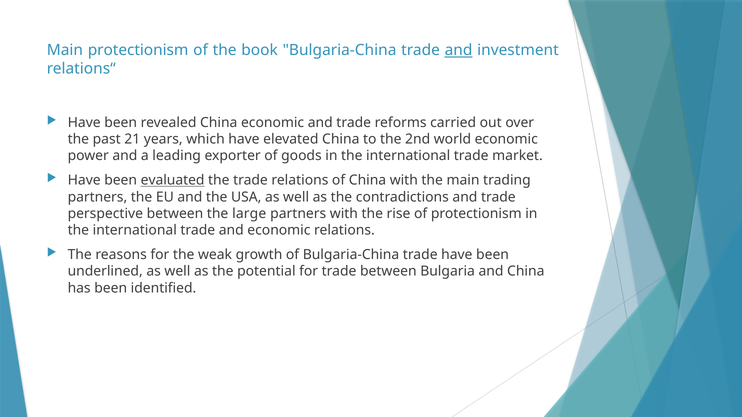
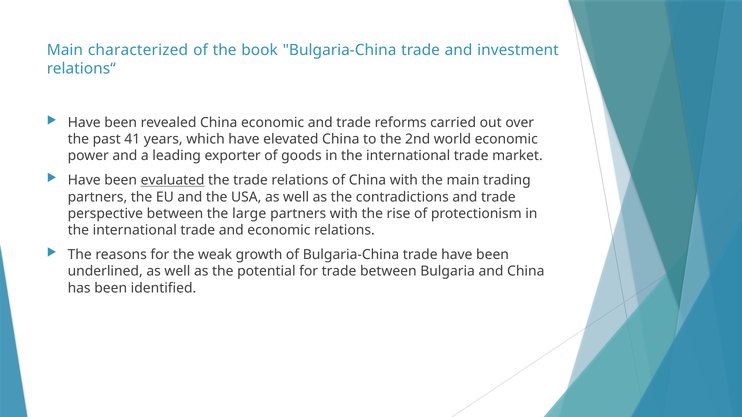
Main protectionism: protectionism -> characterized (138, 50)
and underline: present -> none (459, 50)
21: 21 -> 41 (132, 139)
